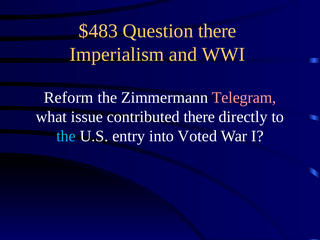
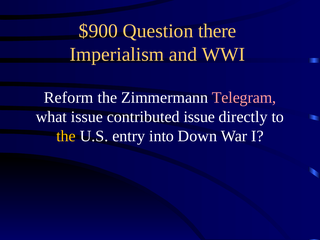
$483: $483 -> $900 (98, 31)
contributed there: there -> issue (199, 117)
the colour: light blue -> yellow (66, 136)
Voted: Voted -> Down (197, 136)
